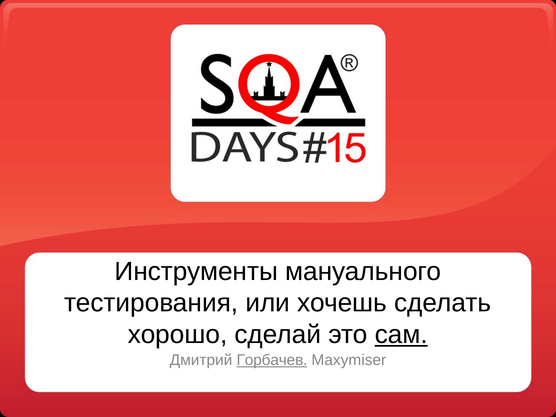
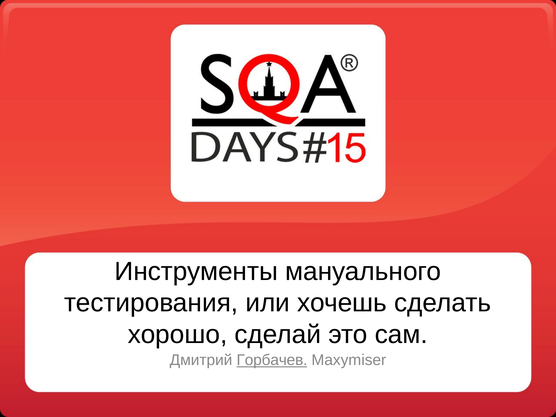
сам underline: present -> none (401, 334)
